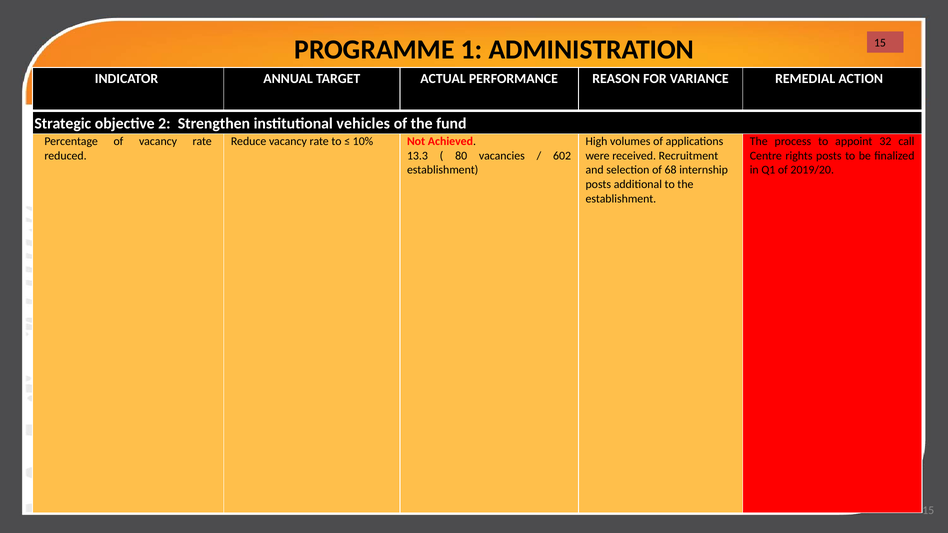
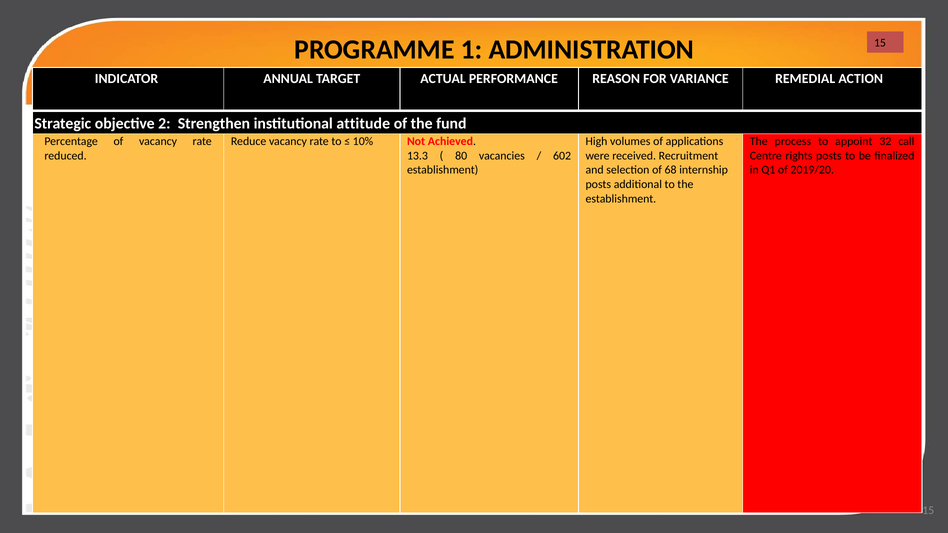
vehicles: vehicles -> attitude (363, 124)
